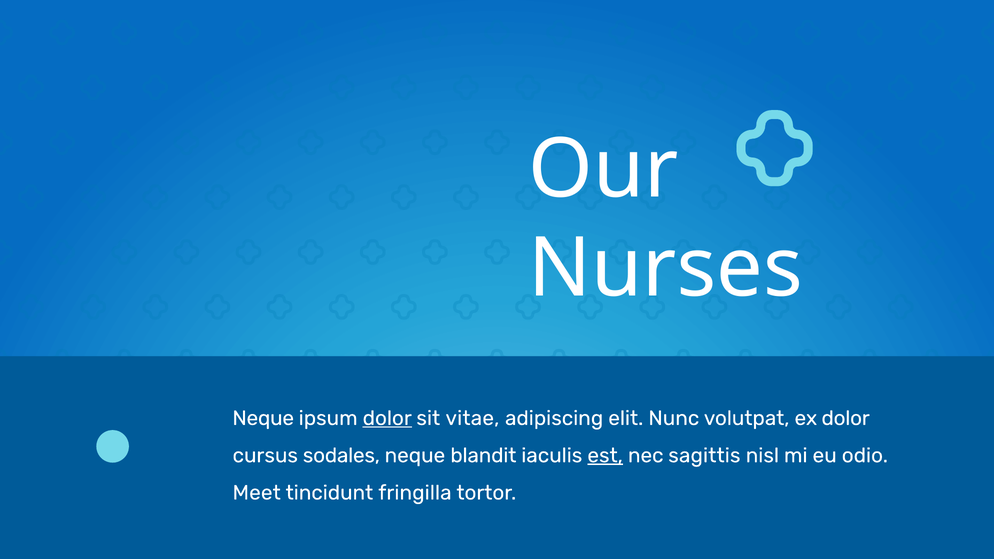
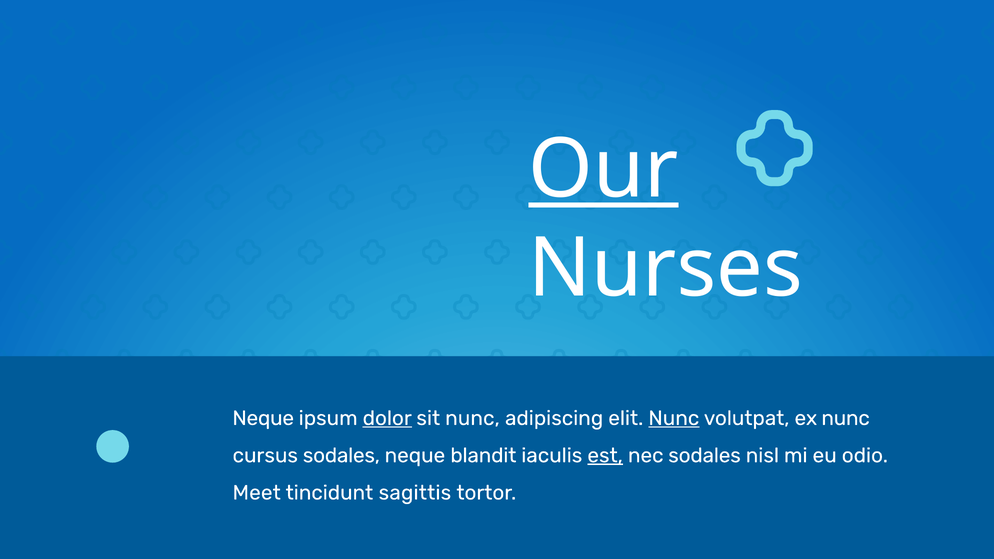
Our underline: none -> present (603, 169)
sit vitae: vitae -> nunc (472, 418)
Nunc underline: none -> present (674, 418)
ex dolor: dolor -> nunc (846, 418)
nec sagittis: sagittis -> sodales (705, 456)
fringilla: fringilla -> sagittis (415, 493)
